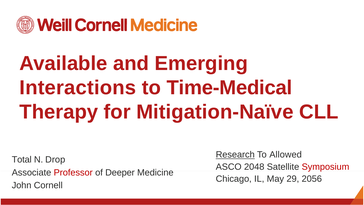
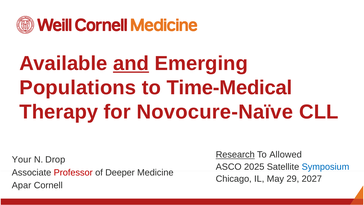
and underline: none -> present (131, 63)
Interactions: Interactions -> Populations (78, 88)
Mitigation-Naïve: Mitigation-Naïve -> Novocure-Naïve (215, 112)
Total: Total -> Your (22, 160)
2048: 2048 -> 2025 (254, 167)
Symposium colour: red -> blue (325, 167)
2056: 2056 -> 2027 (312, 179)
John: John -> Apar (22, 185)
